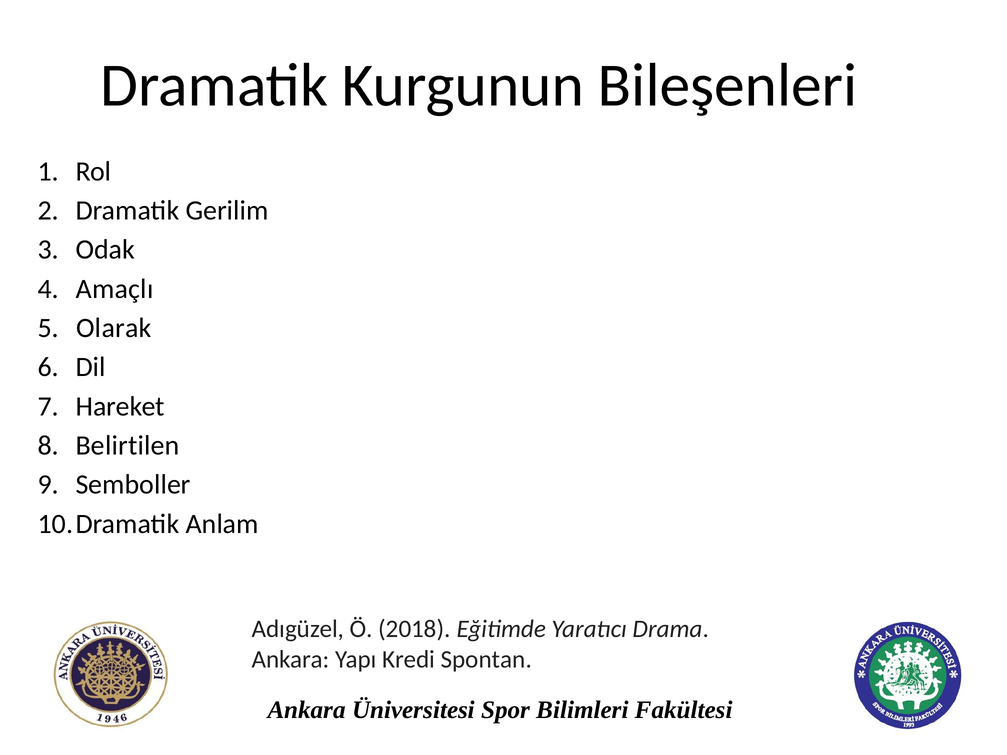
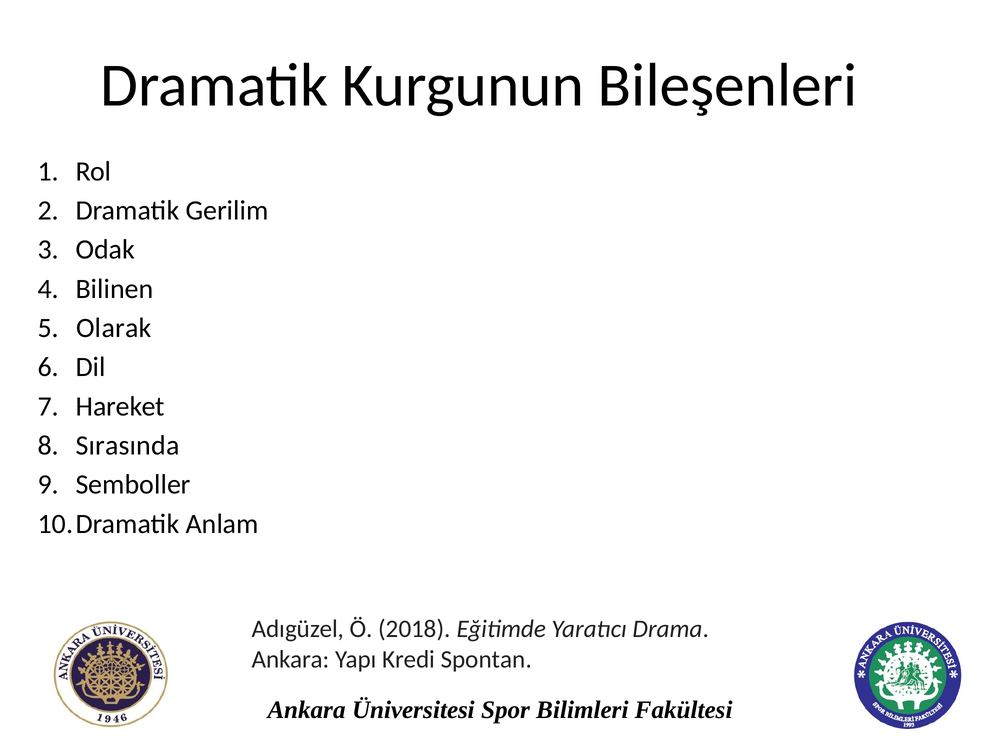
Amaçlı: Amaçlı -> Bilinen (115, 289)
Belirtilen: Belirtilen -> Sırasında (128, 446)
